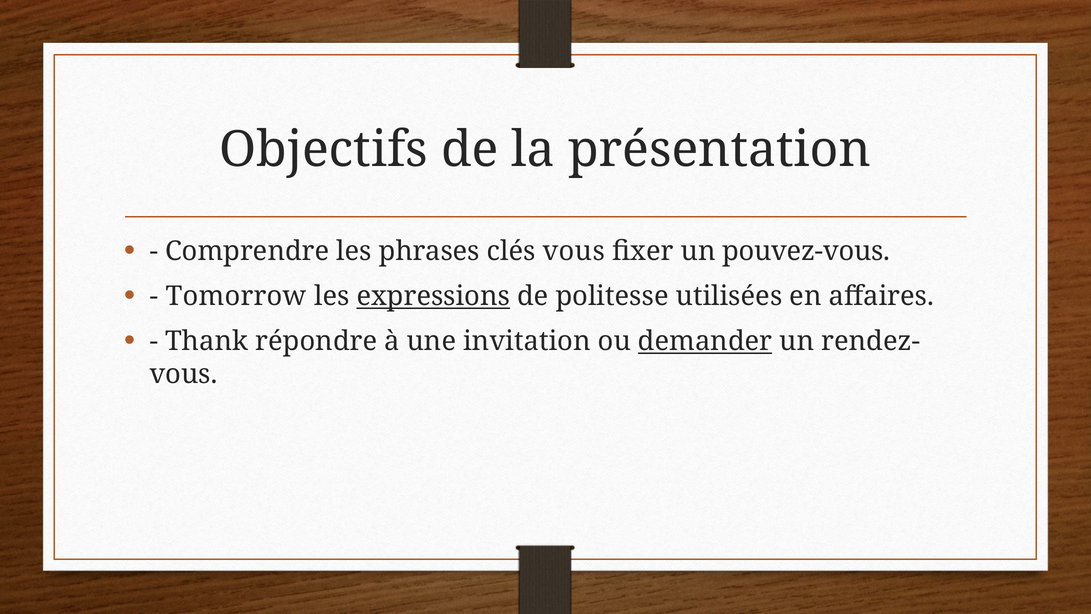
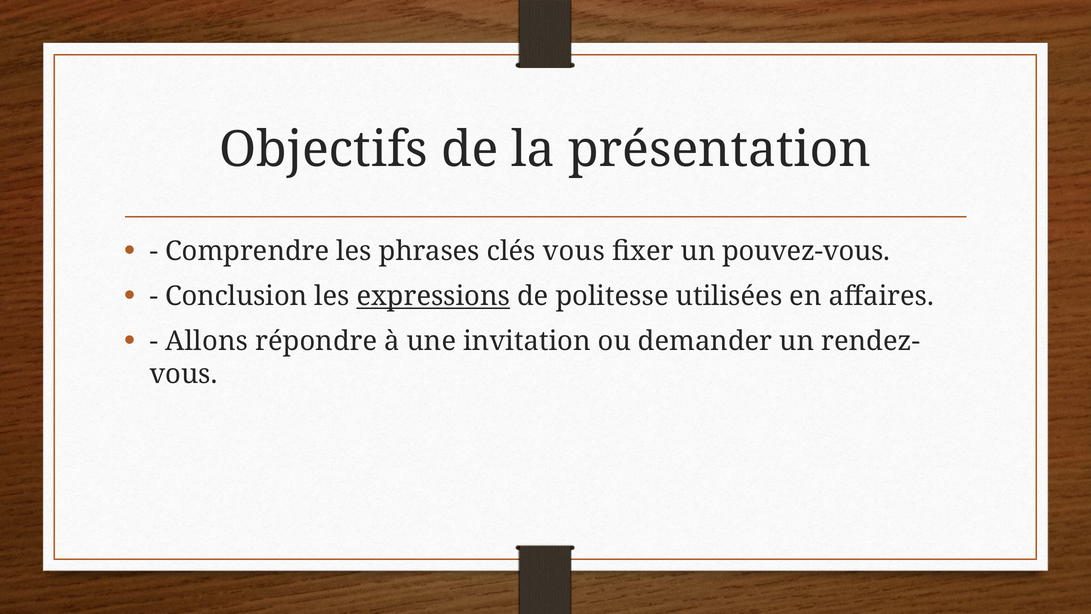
Tomorrow: Tomorrow -> Conclusion (236, 296)
Thank: Thank -> Allons (207, 341)
demander underline: present -> none (705, 341)
